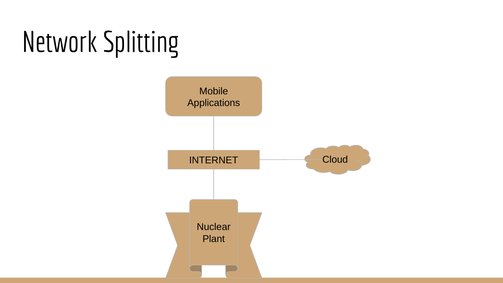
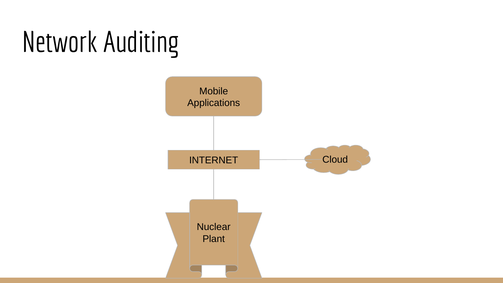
Splitting: Splitting -> Auditing (141, 43)
